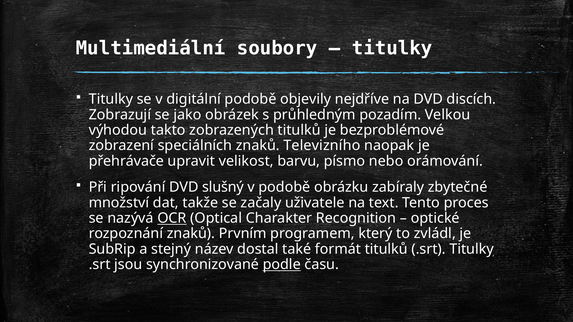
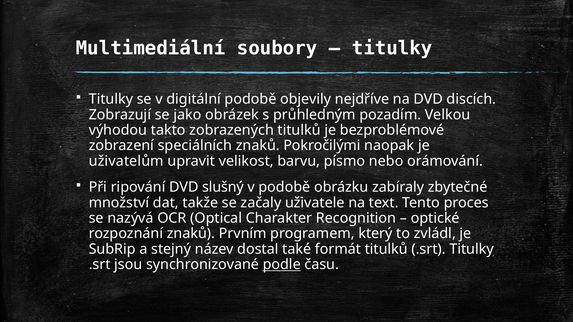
Televizního: Televizního -> Pokročilými (322, 146)
přehrávače: přehrávače -> uživatelům (126, 161)
OCR underline: present -> none (172, 218)
